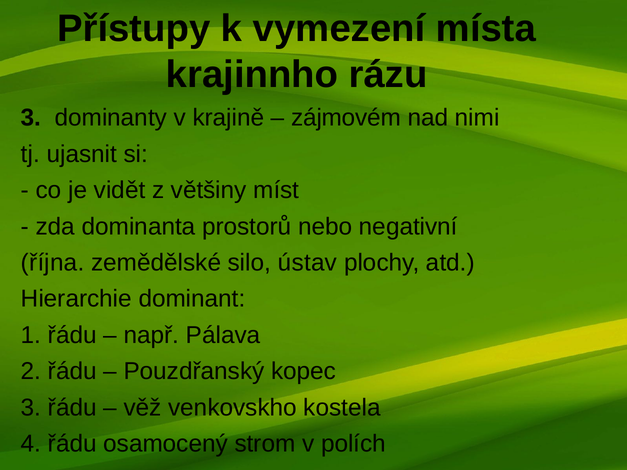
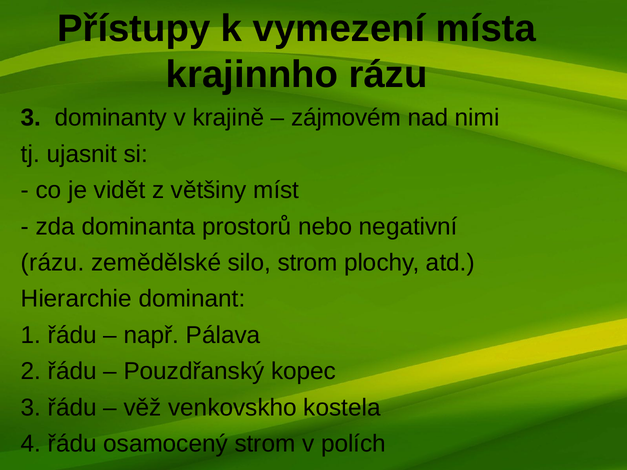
října: října -> rázu (53, 263)
silo ústav: ústav -> strom (308, 263)
